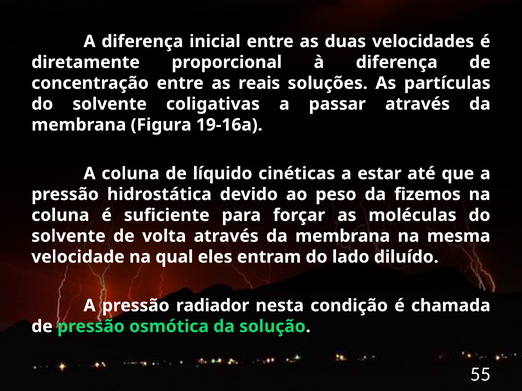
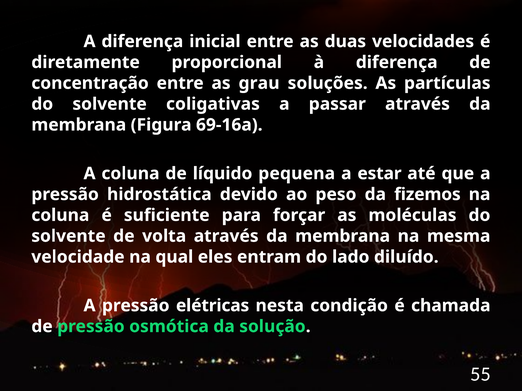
reais: reais -> grau (259, 83)
19-16a: 19-16a -> 69-16a (229, 125)
cinéticas: cinéticas -> pequena (297, 174)
radiador: radiador -> elétricas (213, 306)
